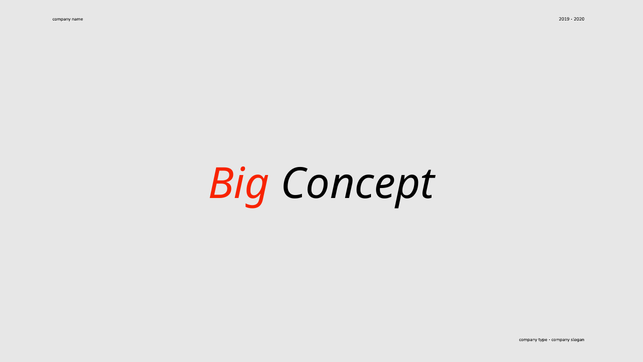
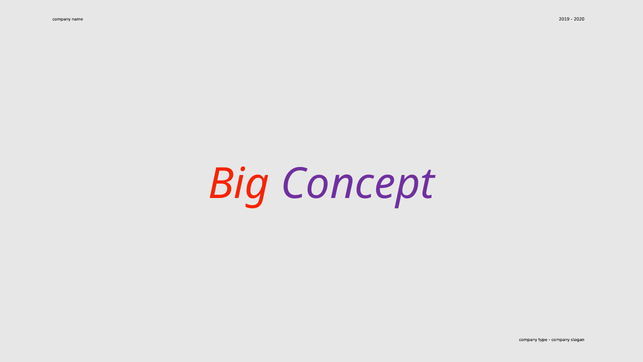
Concept colour: black -> purple (358, 184)
